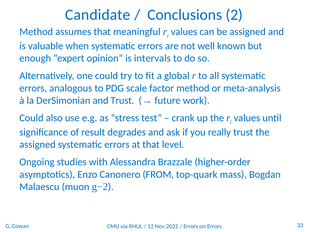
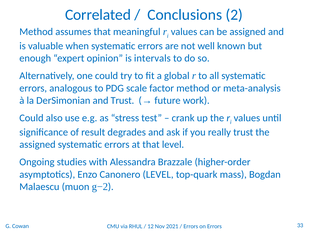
Candidate: Candidate -> Correlated (98, 15)
Canonero FROM: FROM -> LEVEL (158, 175)
